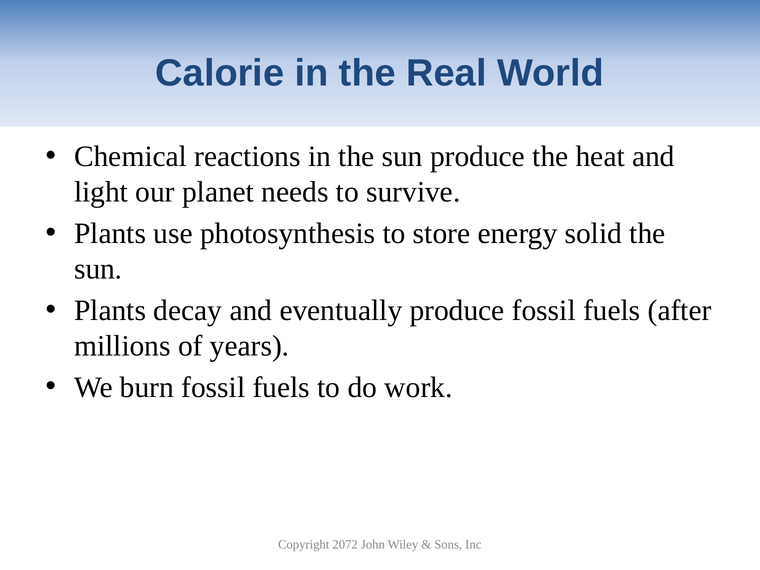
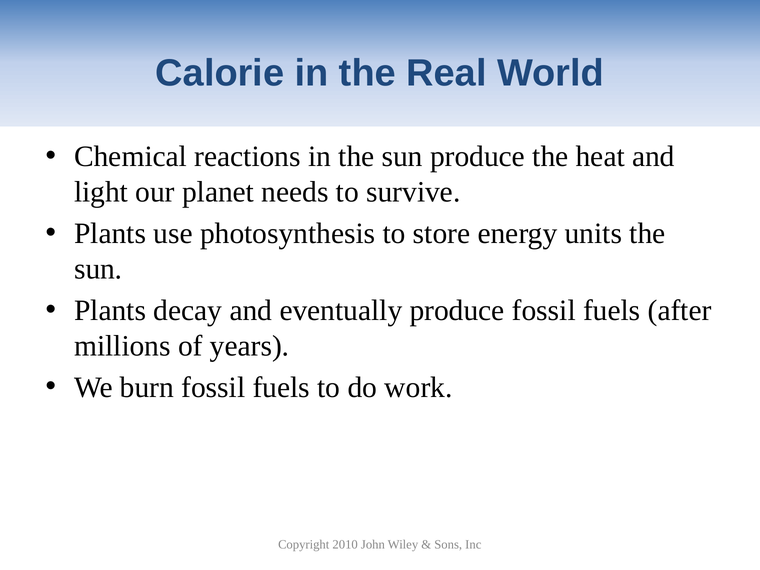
solid: solid -> units (593, 234)
2072: 2072 -> 2010 (345, 544)
